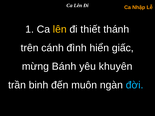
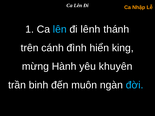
lên colour: yellow -> light blue (60, 29)
thiết: thiết -> lênh (90, 29)
giấc: giấc -> king (123, 48)
Bánh: Bánh -> Hành (64, 67)
